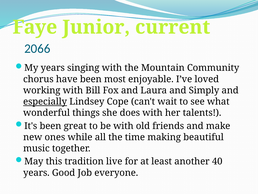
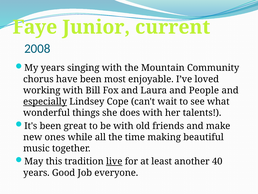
2066: 2066 -> 2008 (37, 49)
Simply: Simply -> People (204, 90)
live underline: none -> present (114, 161)
